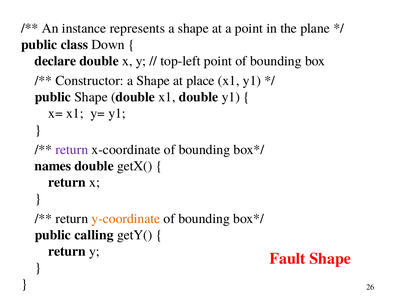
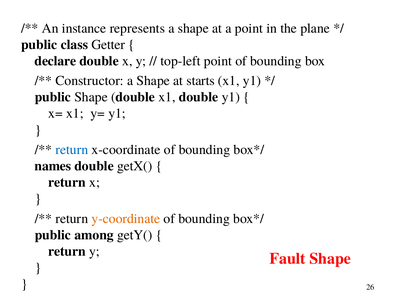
Down: Down -> Getter (108, 45)
place: place -> starts (201, 81)
return colour: purple -> blue (72, 150)
calling: calling -> among (94, 235)
